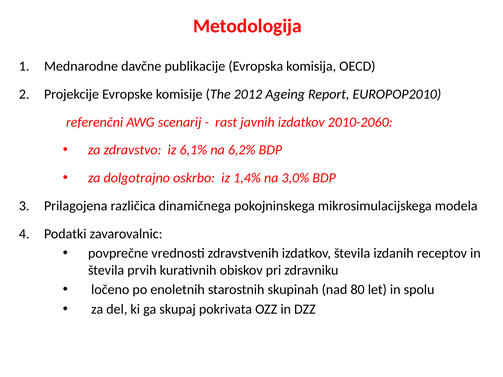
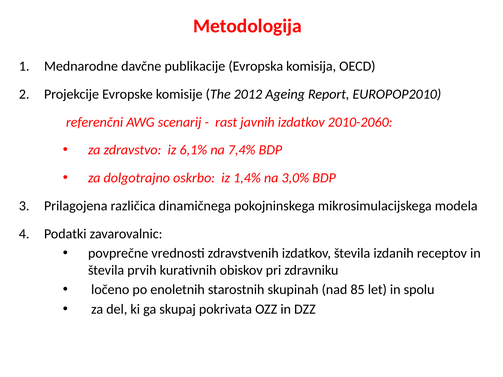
6,2%: 6,2% -> 7,4% (242, 150)
80: 80 -> 85 (358, 290)
